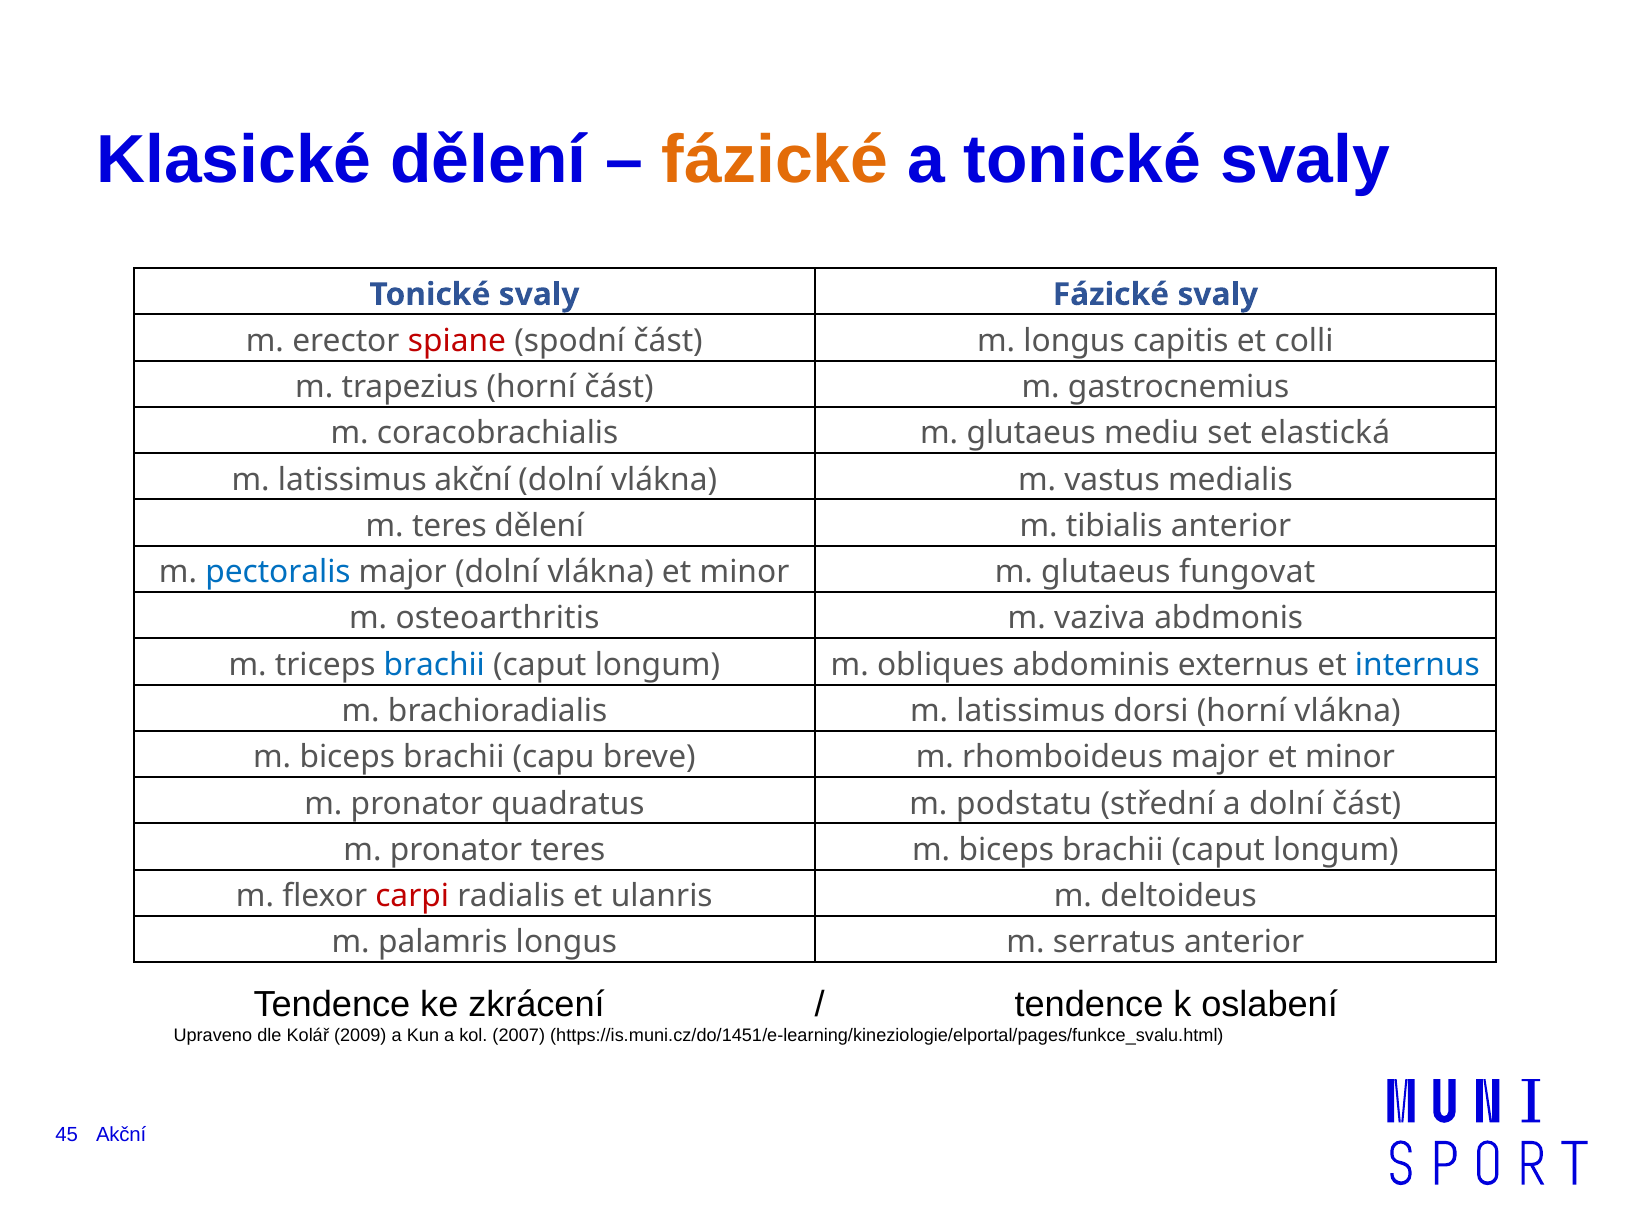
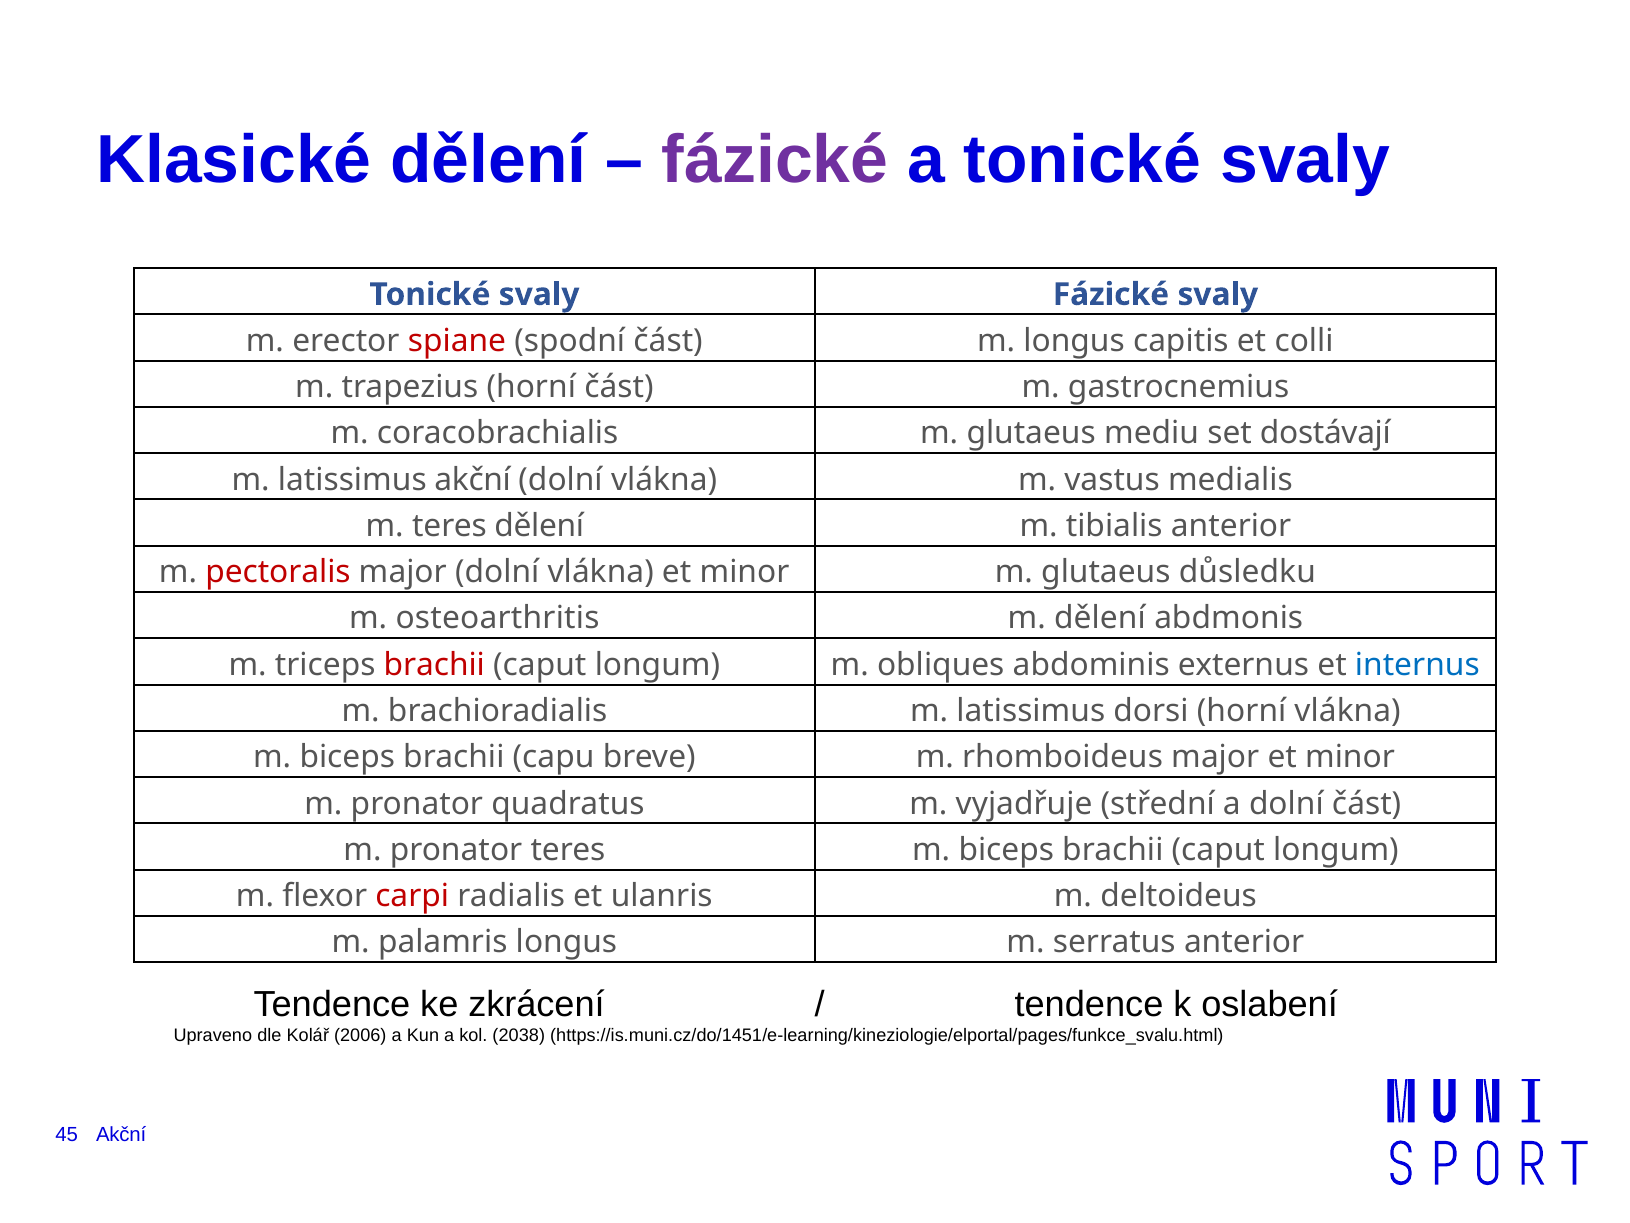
fázické colour: orange -> purple (775, 160)
elastická: elastická -> dostávají (1325, 433)
pectoralis colour: blue -> red (278, 572)
fungovat: fungovat -> důsledku (1247, 572)
m vaziva: vaziva -> dělení (1100, 618)
brachii colour: blue -> red (434, 665)
podstatu: podstatu -> vyjadřuje (1024, 803)
2009: 2009 -> 2006 (360, 1036)
2007: 2007 -> 2038 (519, 1036)
